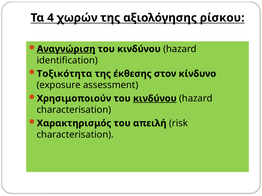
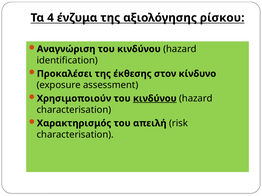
χωρών: χωρών -> ένζυμα (77, 18)
Αναγνώριση underline: present -> none (66, 49)
Τοξικότητα: Τοξικότητα -> Προκαλέσει (65, 74)
